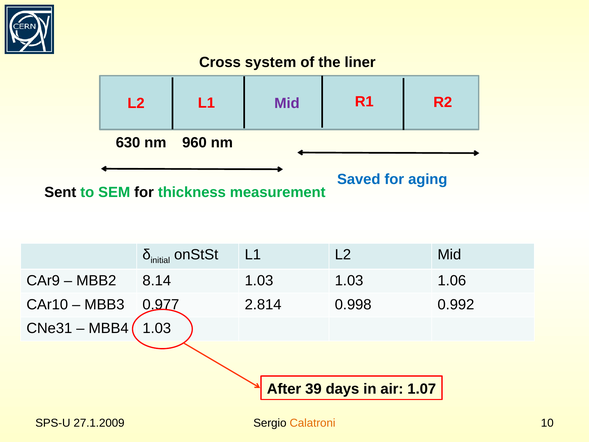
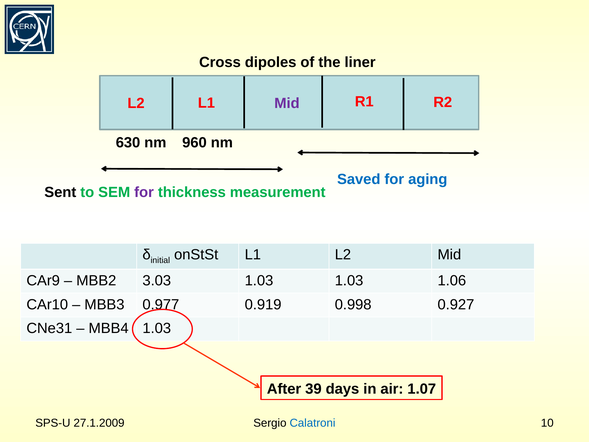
system: system -> dipoles (271, 62)
for colour: black -> purple (144, 192)
8.14: 8.14 -> 3.03 (157, 280)
2.814: 2.814 -> 0.919 (263, 304)
0.992: 0.992 -> 0.927 (456, 304)
Calatroni colour: orange -> blue (313, 423)
